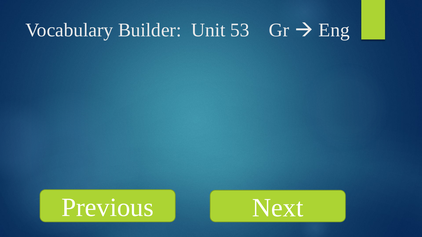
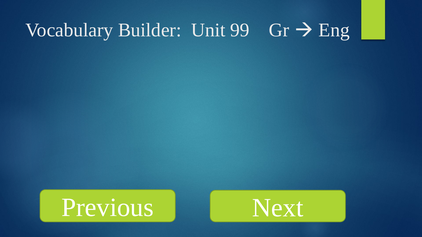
53: 53 -> 99 (240, 30)
